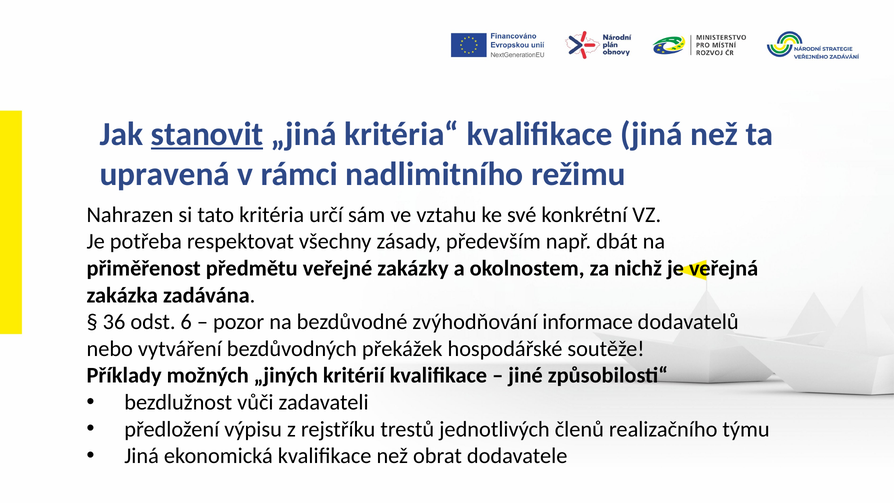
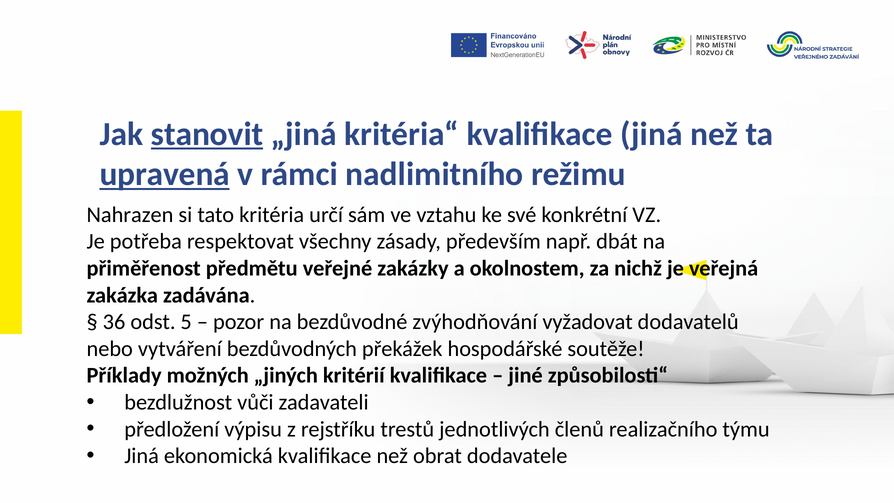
upravená underline: none -> present (165, 174)
6: 6 -> 5 (186, 322)
informace: informace -> vyžadovat (588, 322)
